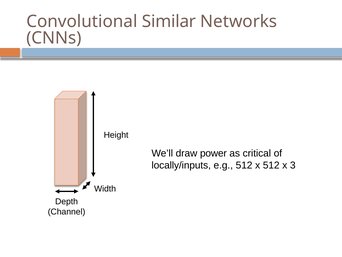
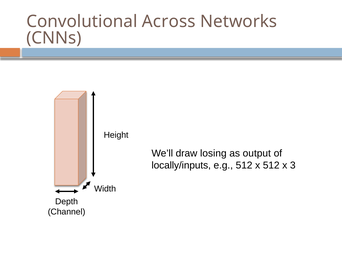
Similar: Similar -> Across (169, 21)
power: power -> losing (213, 153)
critical: critical -> output (257, 153)
